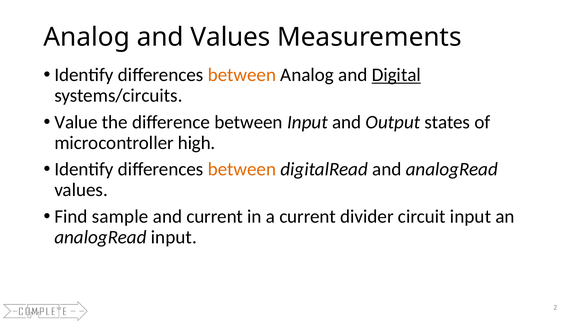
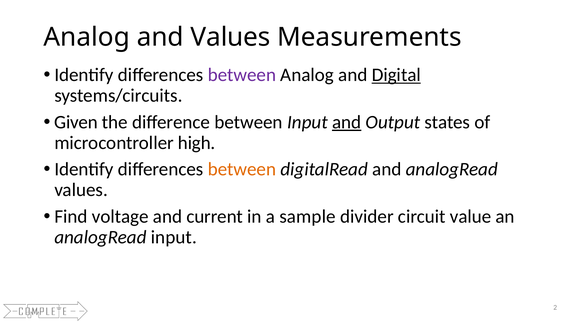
between colour: orange -> purple (242, 75)
Value: Value -> Given (76, 122)
and underline: none -> present (347, 122)
sample: sample -> voltage (120, 216)
a current: current -> sample (308, 216)
circuit input: input -> value (471, 216)
